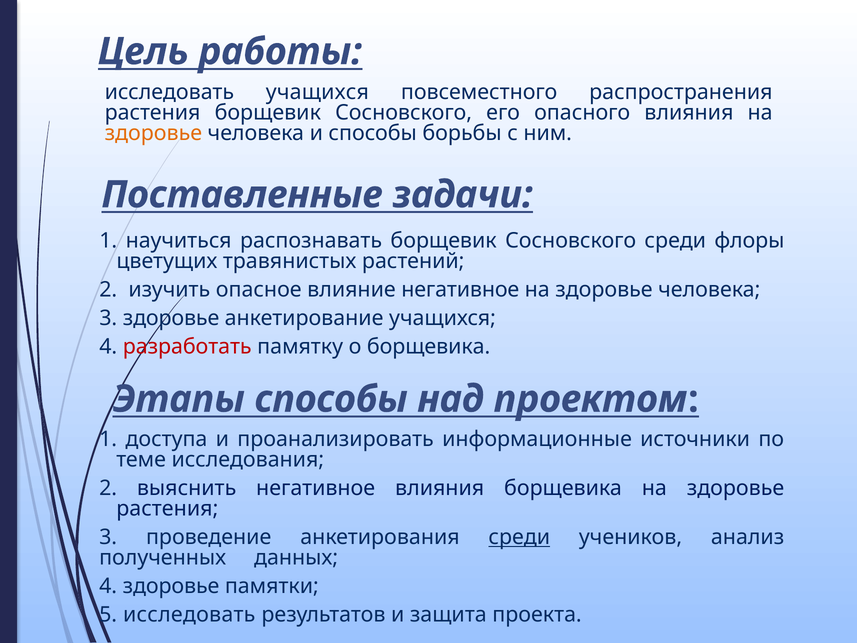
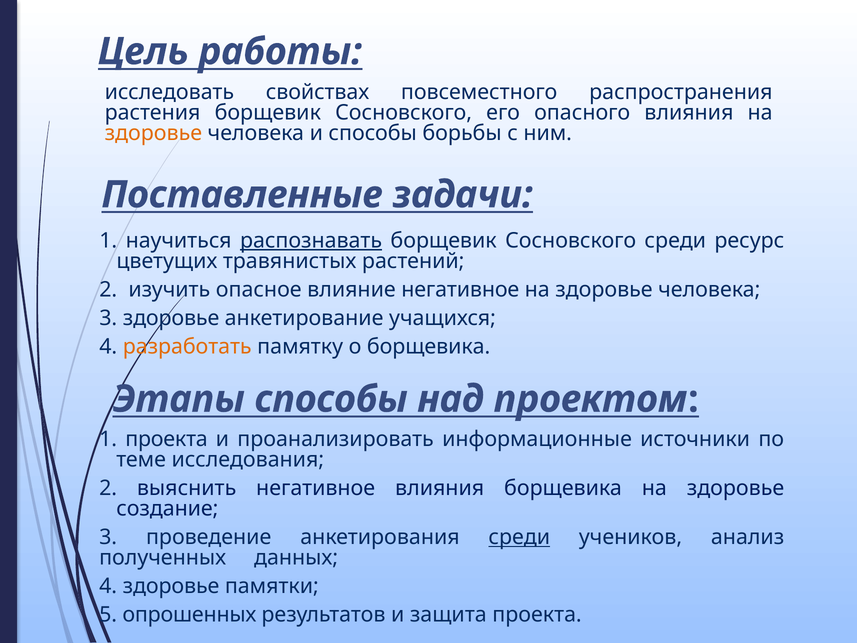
исследовать учащихся: учащихся -> свойствах (318, 92)
распознавать underline: none -> present (311, 240)
флоры: флоры -> ресурс (749, 240)
разработать colour: red -> orange (187, 346)
1 доступа: доступа -> проекта (167, 439)
растения: растения -> создание (167, 509)
5 исследовать: исследовать -> опрошенных (189, 614)
